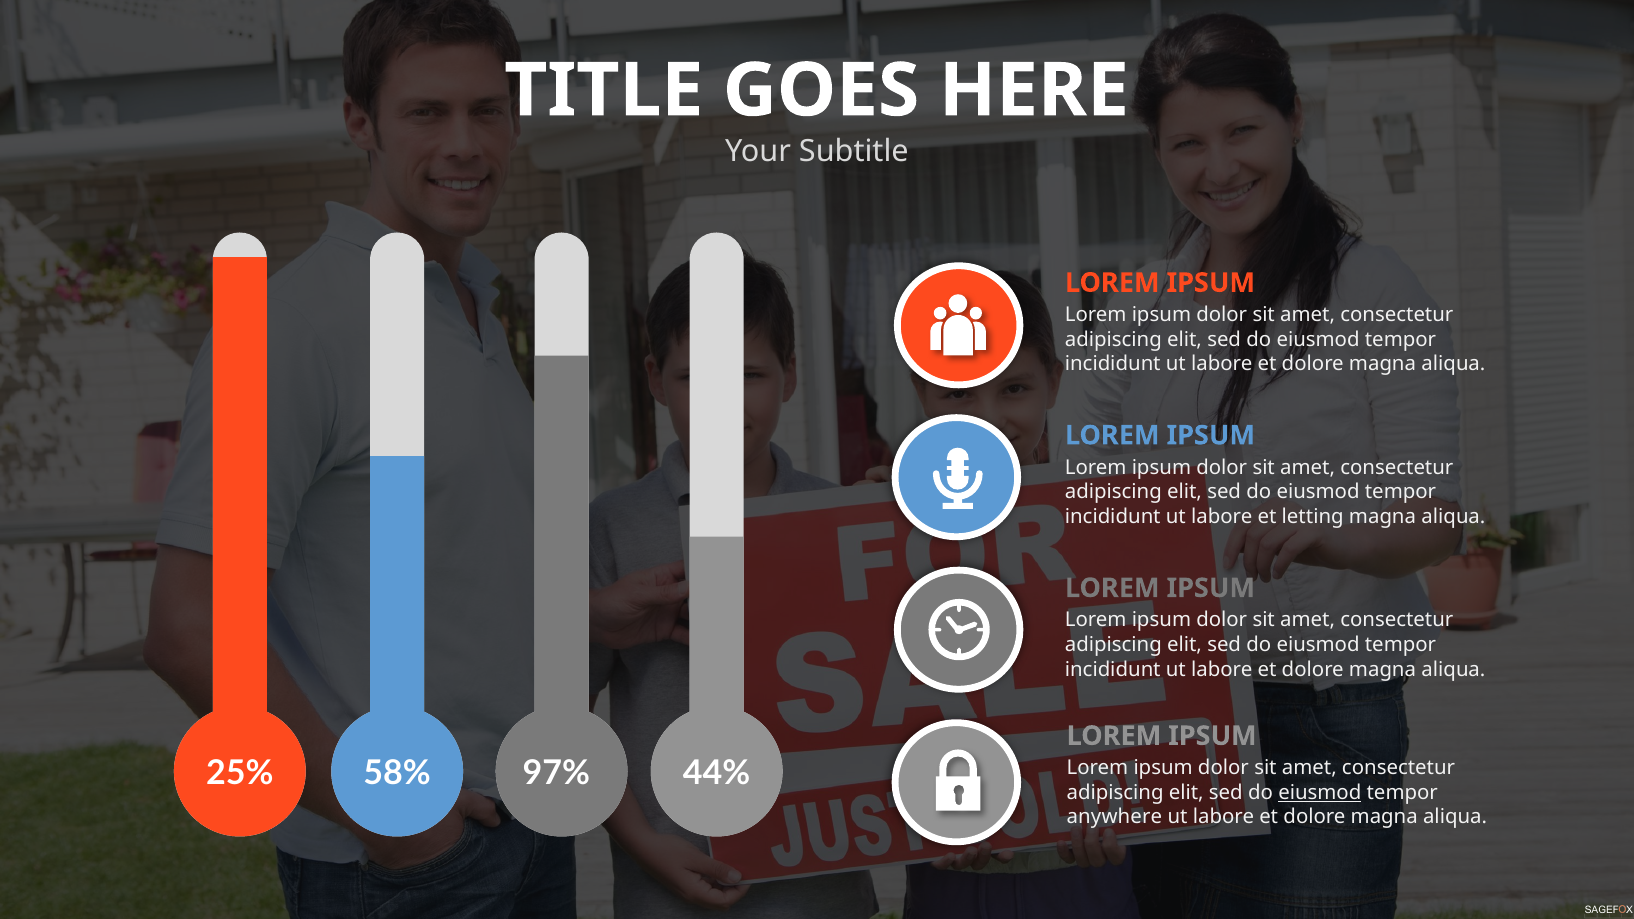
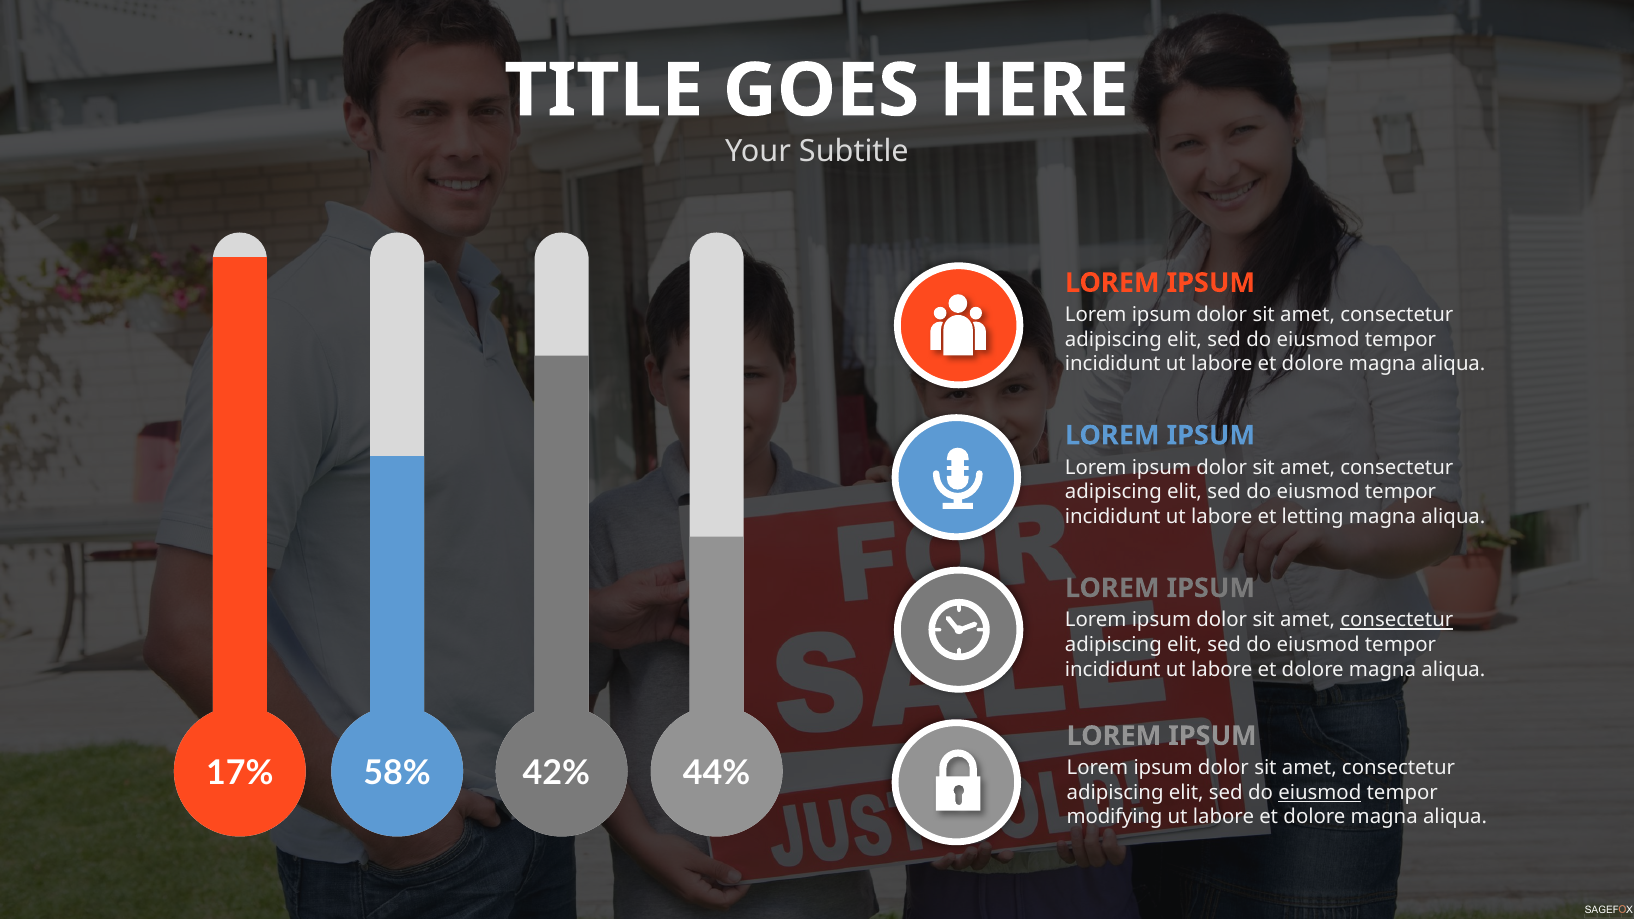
consectetur underline: none -> present (1397, 620)
25%: 25% -> 17% (240, 773)
97%: 97% -> 42% (556, 773)
anywhere: anywhere -> modifying (1115, 817)
